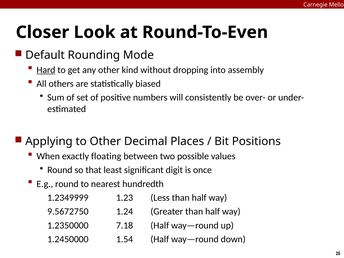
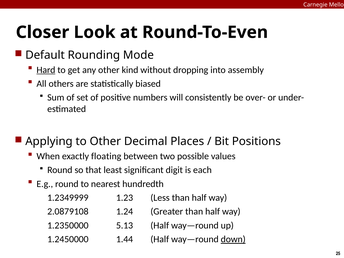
once: once -> each (202, 170)
9.5672750: 9.5672750 -> 2.0879108 (68, 212)
7.18: 7.18 -> 5.13 (125, 225)
1.54: 1.54 -> 1.44 (125, 239)
down underline: none -> present (233, 239)
